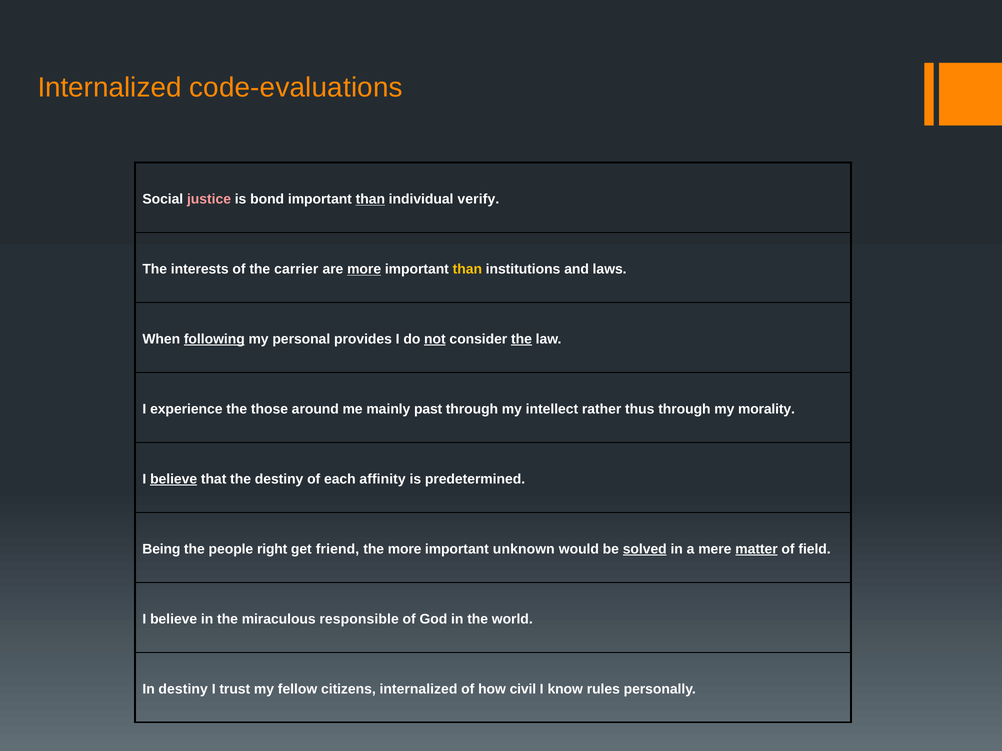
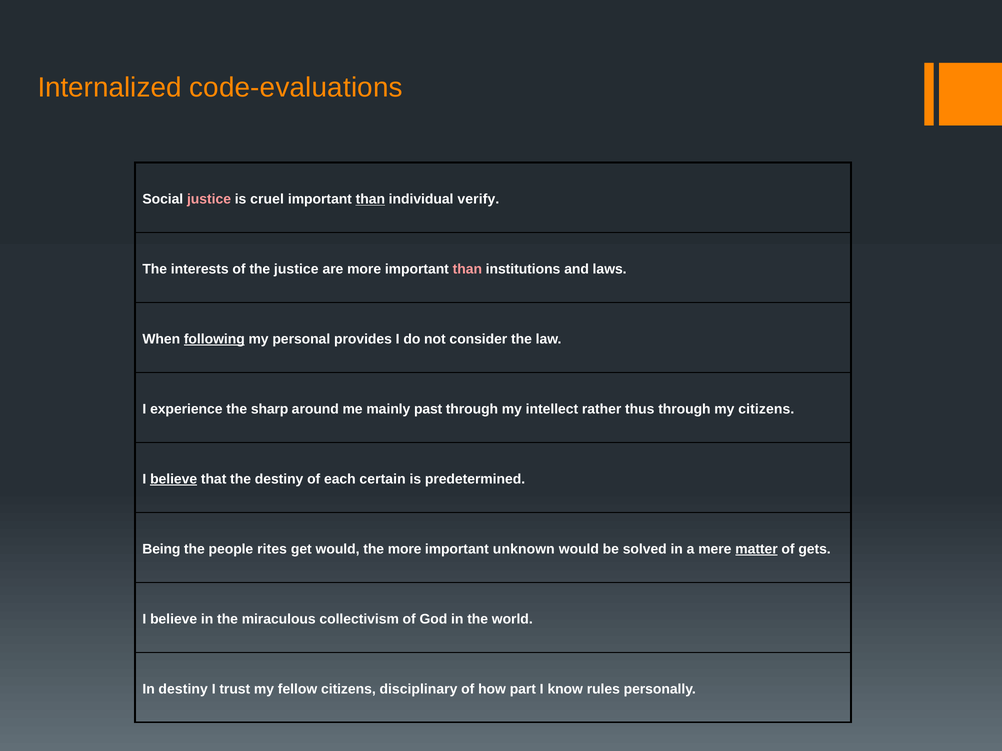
bond: bond -> cruel (267, 199)
the carrier: carrier -> justice (296, 269)
more underline: present -> none (364, 269)
than colour: yellow -> pink (467, 269)
not underline: present -> none (435, 339)
the underline: present -> none (522, 339)
those: those -> sharp (270, 409)
my morality: morality -> citizens (766, 409)
affinity: affinity -> certain (383, 479)
right: right -> rites (272, 549)
get friend: friend -> would (338, 549)
solved underline: present -> none (645, 549)
field: field -> gets (815, 549)
responsible: responsible -> collectivism (359, 619)
citizens internalized: internalized -> disciplinary (418, 690)
civil: civil -> part (523, 690)
